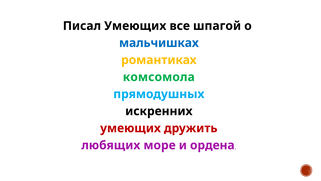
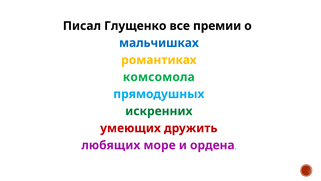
Писал Умеющих: Умеющих -> Глущенко (135, 26)
шпагой: шпагой -> премии (217, 26)
искренних colour: black -> green (159, 111)
